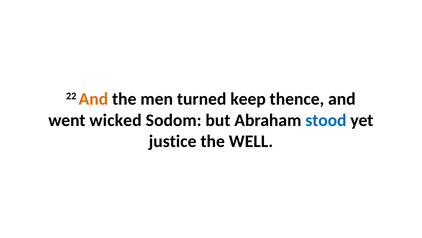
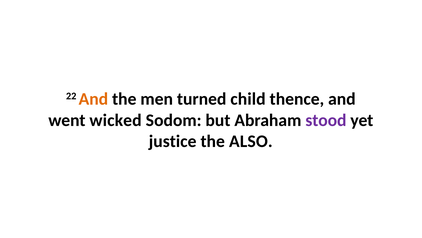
keep: keep -> child (248, 99)
stood colour: blue -> purple (326, 120)
WELL: WELL -> ALSO (251, 141)
